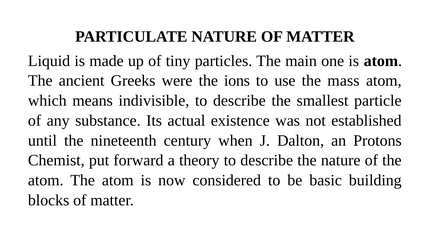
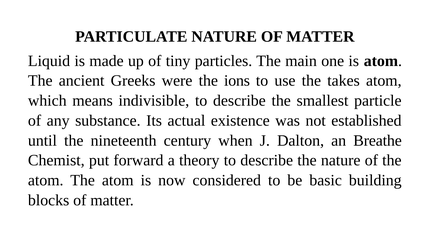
mass: mass -> takes (344, 81)
Protons: Protons -> Breathe (378, 141)
